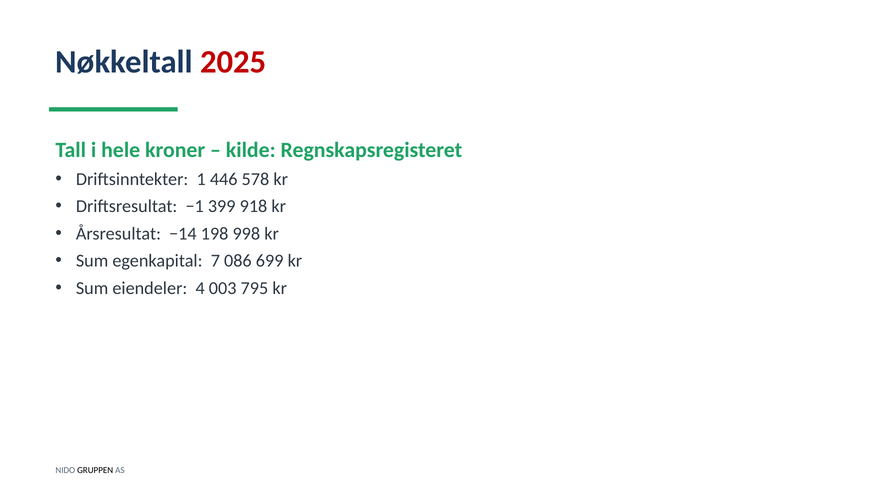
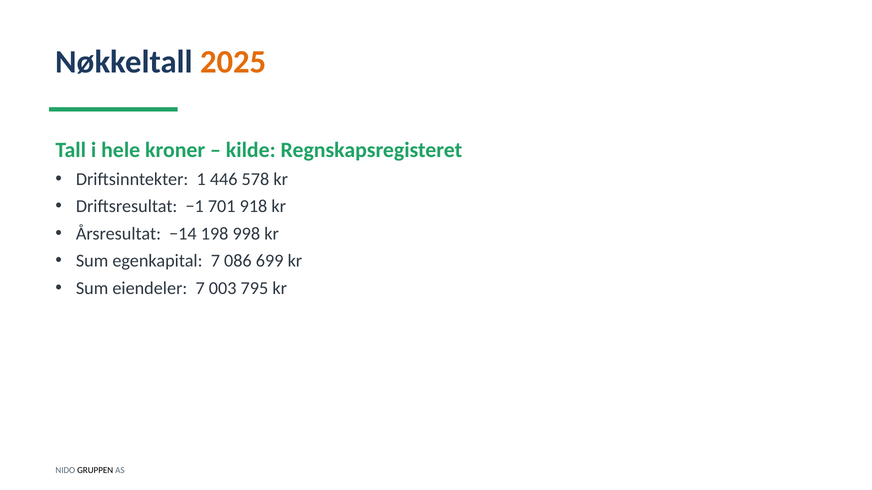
2025 colour: red -> orange (233, 62)
399: 399 -> 701 (222, 207)
eiendeler 4: 4 -> 7 (200, 288)
